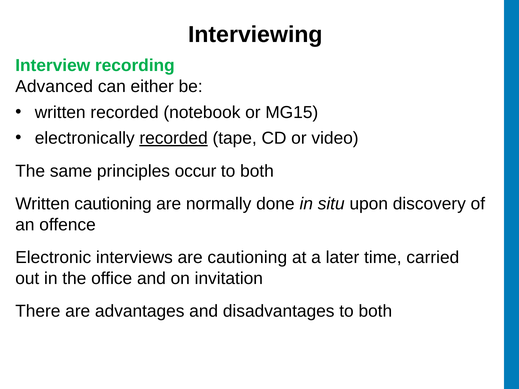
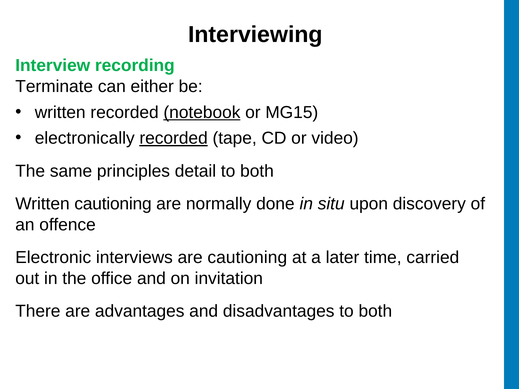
Advanced: Advanced -> Terminate (54, 86)
notebook underline: none -> present (202, 112)
occur: occur -> detail (195, 171)
